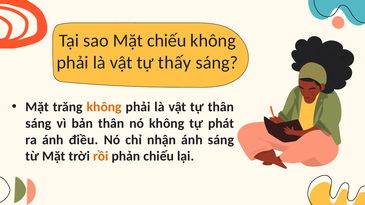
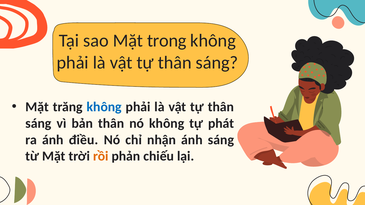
Mặt chiếu: chiếu -> trong (167, 41)
thấy: thấy -> thân (175, 63)
không colour: orange -> blue (104, 107)
